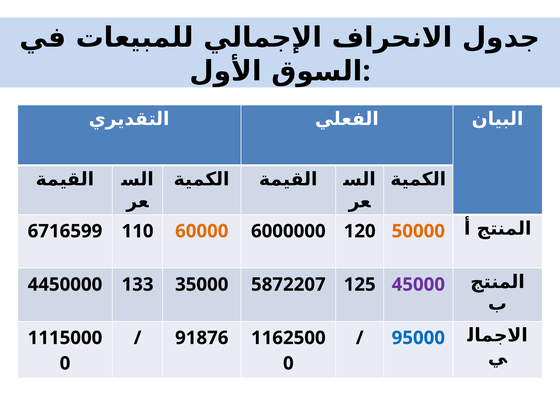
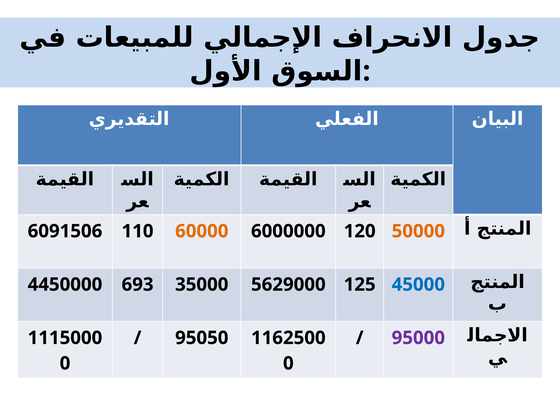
6716599: 6716599 -> 6091506 (65, 231)
133: 133 -> 693 (138, 285)
5872207: 5872207 -> 5629000 (288, 285)
45000 colour: purple -> blue (418, 285)
91876: 91876 -> 95050 (202, 338)
95000 colour: blue -> purple (418, 338)
